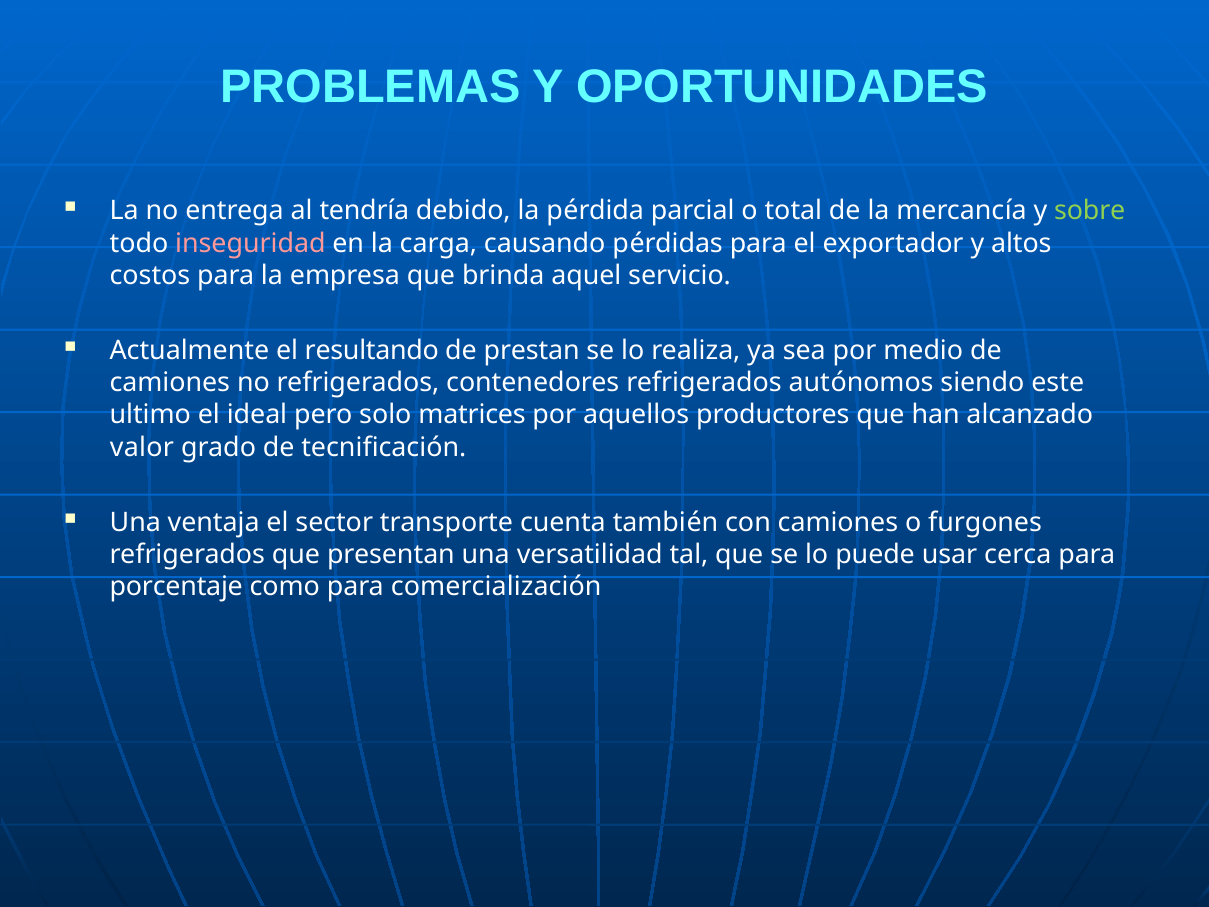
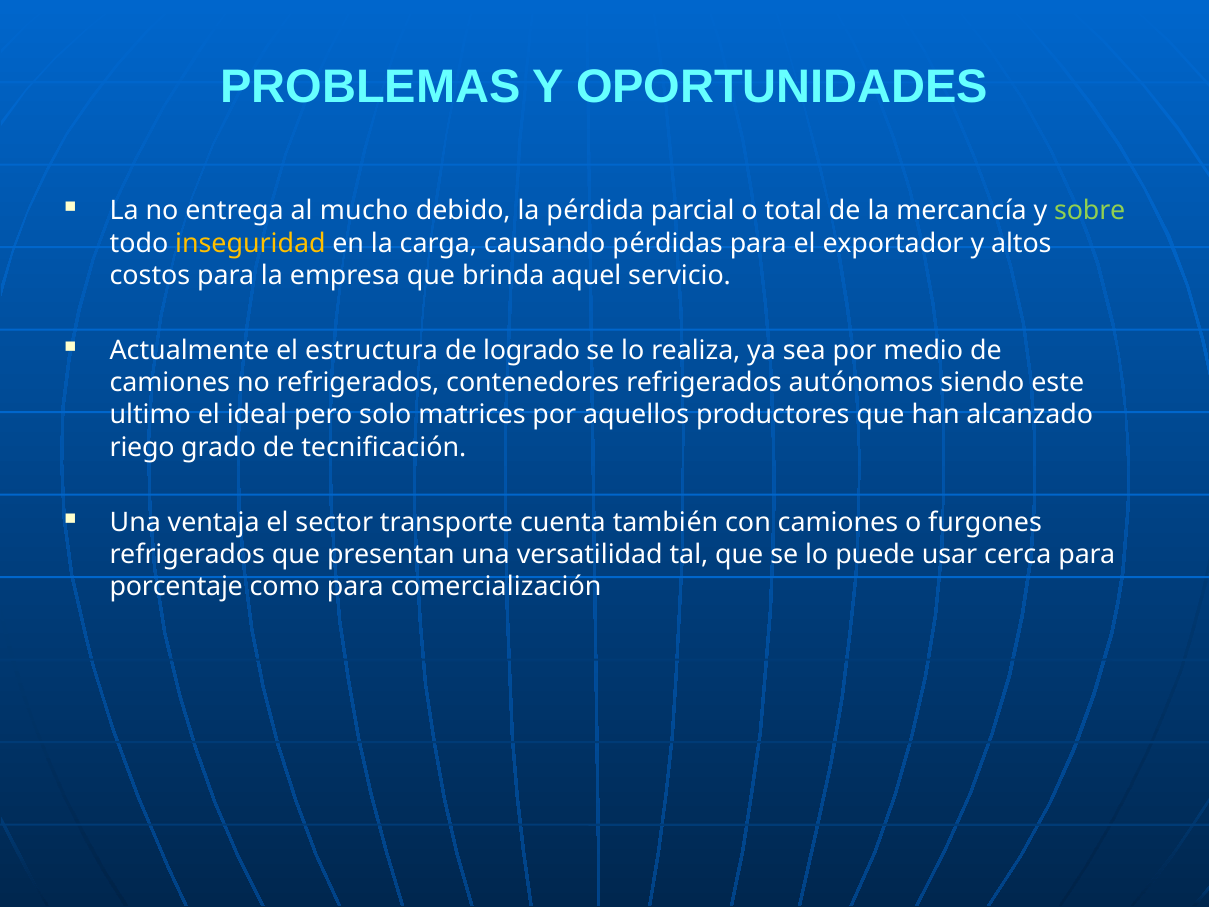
tendría: tendría -> mucho (364, 211)
inseguridad colour: pink -> yellow (250, 243)
resultando: resultando -> estructura (372, 351)
prestan: prestan -> logrado (532, 351)
valor: valor -> riego (142, 447)
